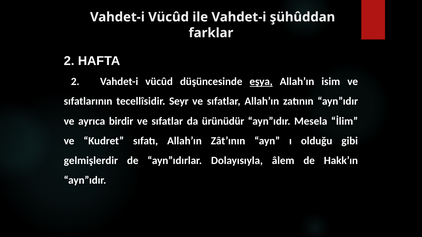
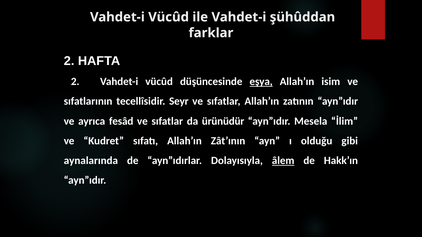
birdir: birdir -> fesâd (121, 121)
gelmişlerdir: gelmişlerdir -> aynalarında (91, 161)
âlem underline: none -> present (283, 161)
